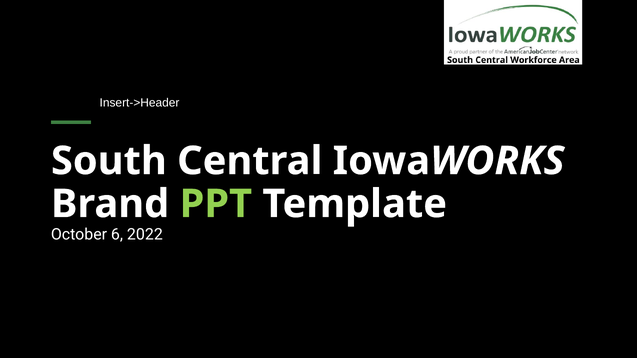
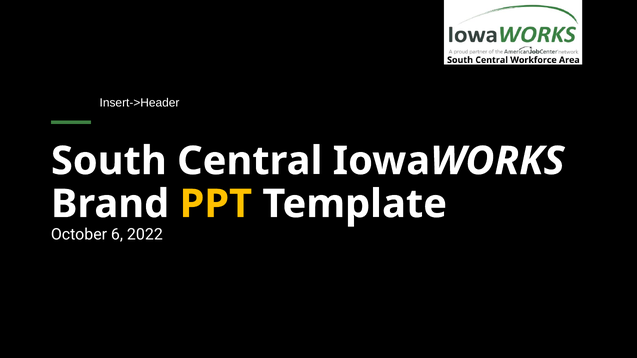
PPT colour: light green -> yellow (216, 204)
